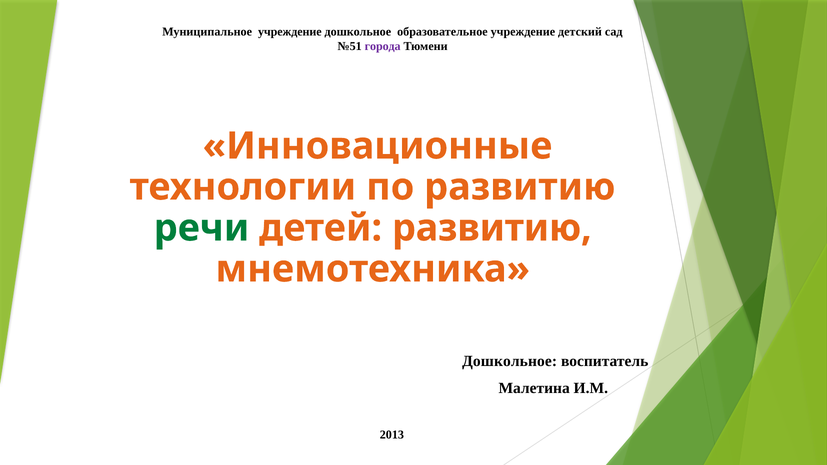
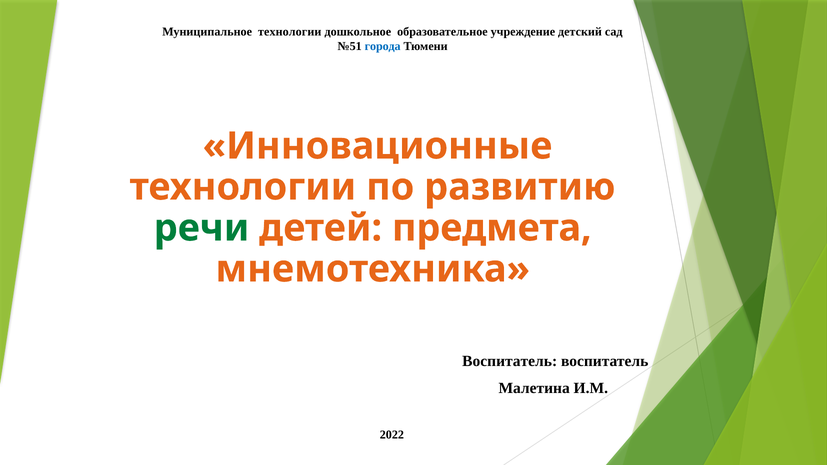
Муниципальное учреждение: учреждение -> технологии (290, 32)
города colour: purple -> blue (383, 46)
детей развитию: развитию -> предмета (492, 228)
Дошкольное: Дошкольное -> Воспитатель (510, 361)
2013: 2013 -> 2022 (392, 435)
